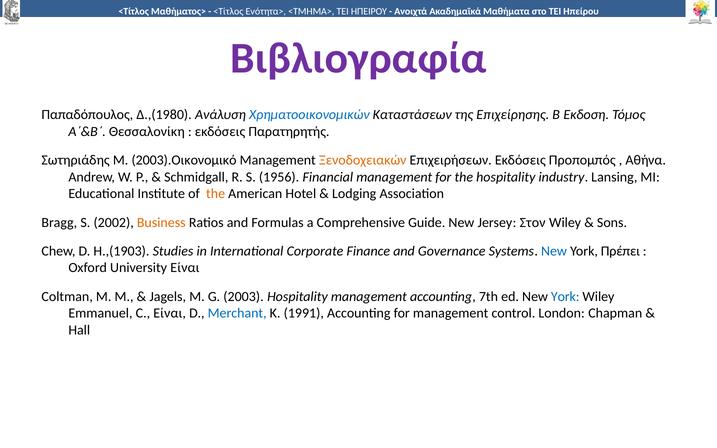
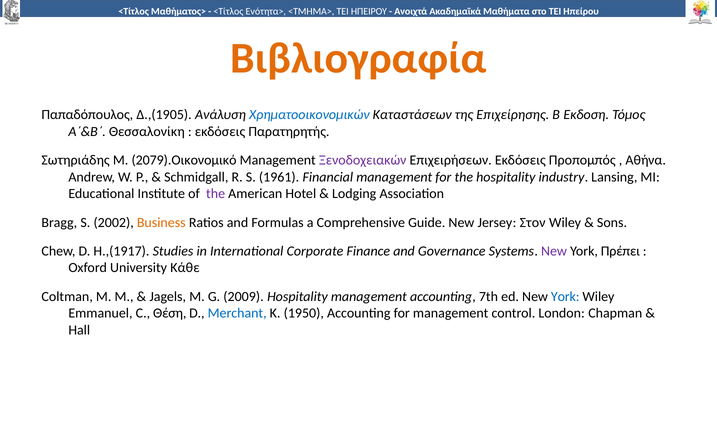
Βιβλιογραφία colour: purple -> orange (358, 58)
Δ.,(1980: Δ.,(1980 -> Δ.,(1905 (164, 115)
2003).Οικονομικό: 2003).Οικονομικό -> 2079).Οικονομικό (184, 160)
Ξενοδοχειακών colour: orange -> purple (363, 160)
1956: 1956 -> 1961 (279, 177)
the colour: orange -> purple (216, 194)
H.,(1903: H.,(1903 -> H.,(1917 (121, 251)
New colour: blue -> purple (554, 251)
University Είναι: Είναι -> Κάθε (185, 268)
2003: 2003 -> 2009 (243, 297)
C Είναι: Είναι -> Θέση (170, 313)
1991: 1991 -> 1950 (304, 313)
